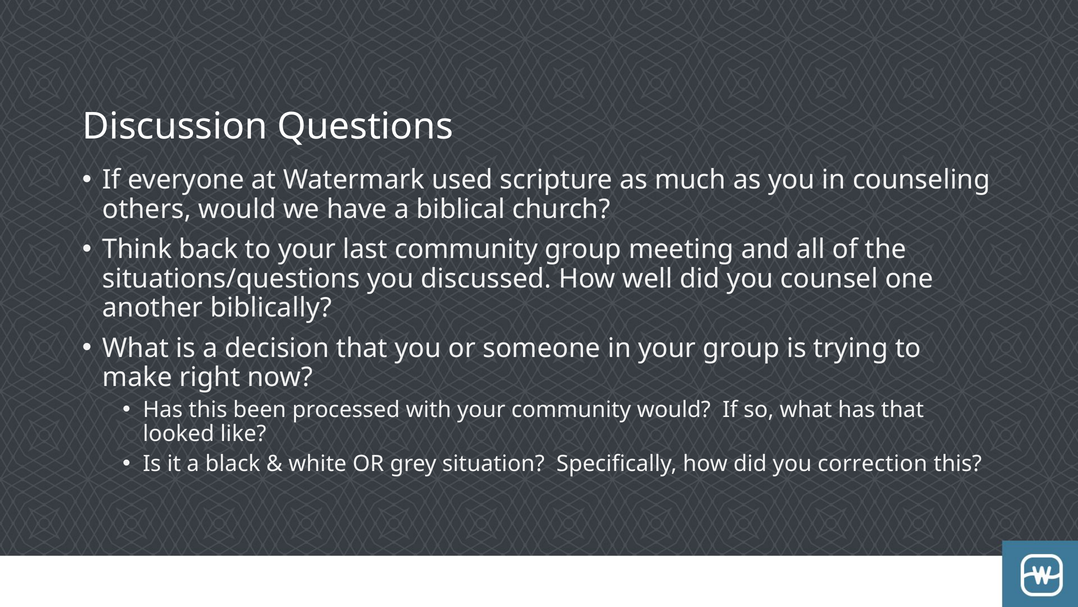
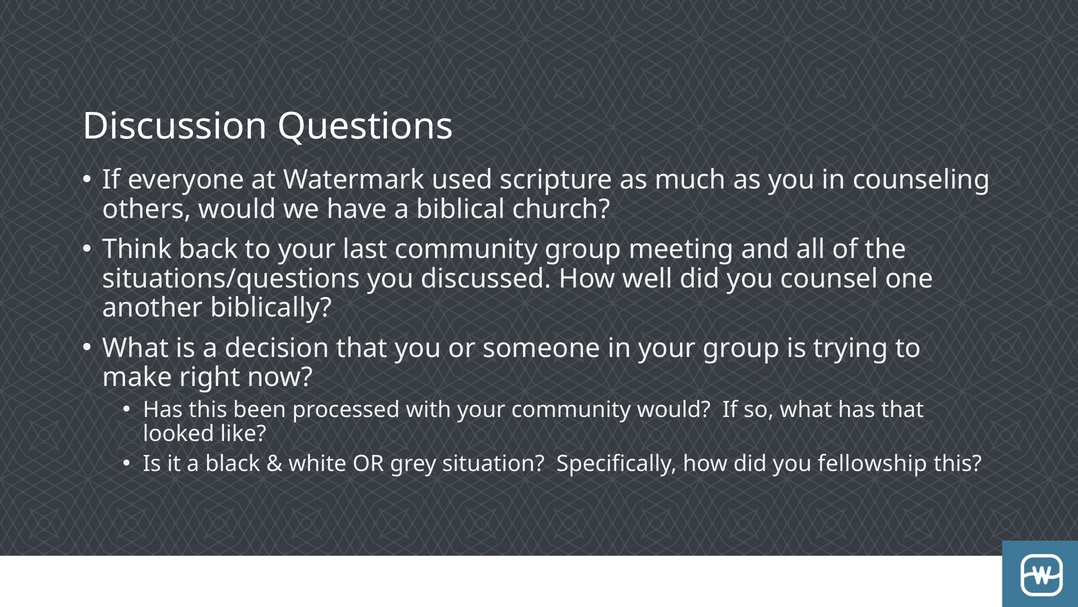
correction: correction -> fellowship (872, 463)
